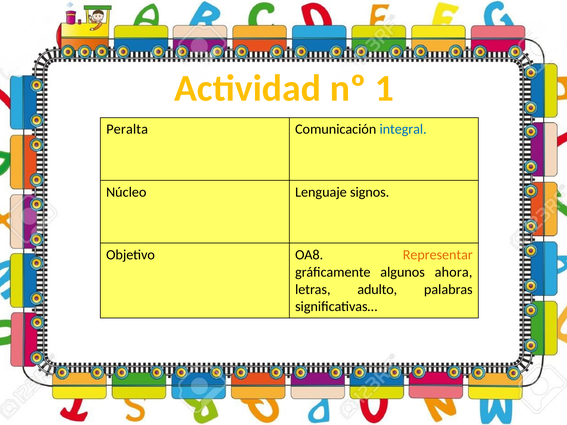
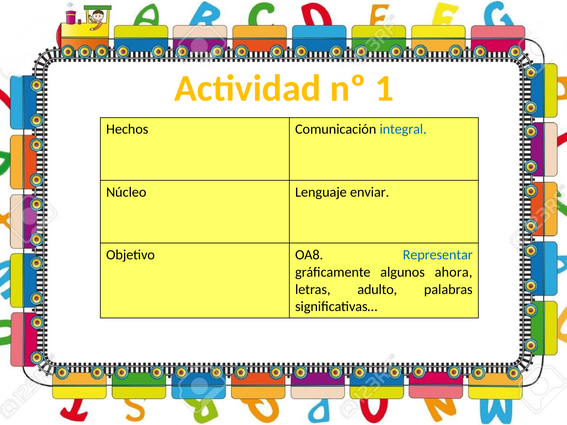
Peralta: Peralta -> Hechos (127, 129)
signos: signos -> enviar (370, 192)
Representar colour: orange -> blue (438, 255)
